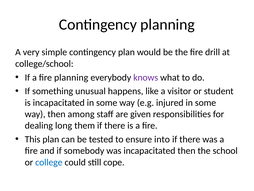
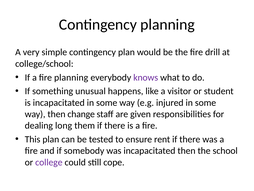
among: among -> change (81, 114)
into: into -> rent (162, 139)
college colour: blue -> purple (49, 162)
